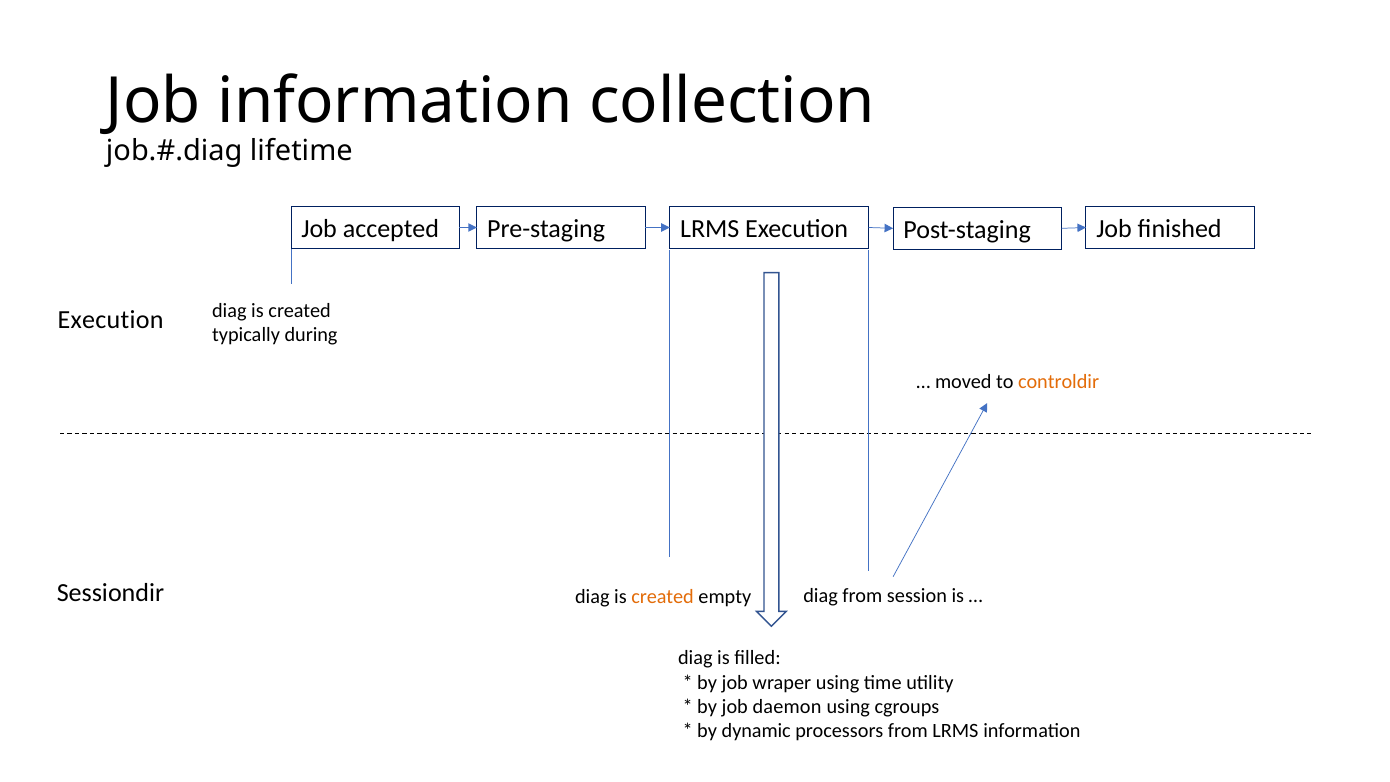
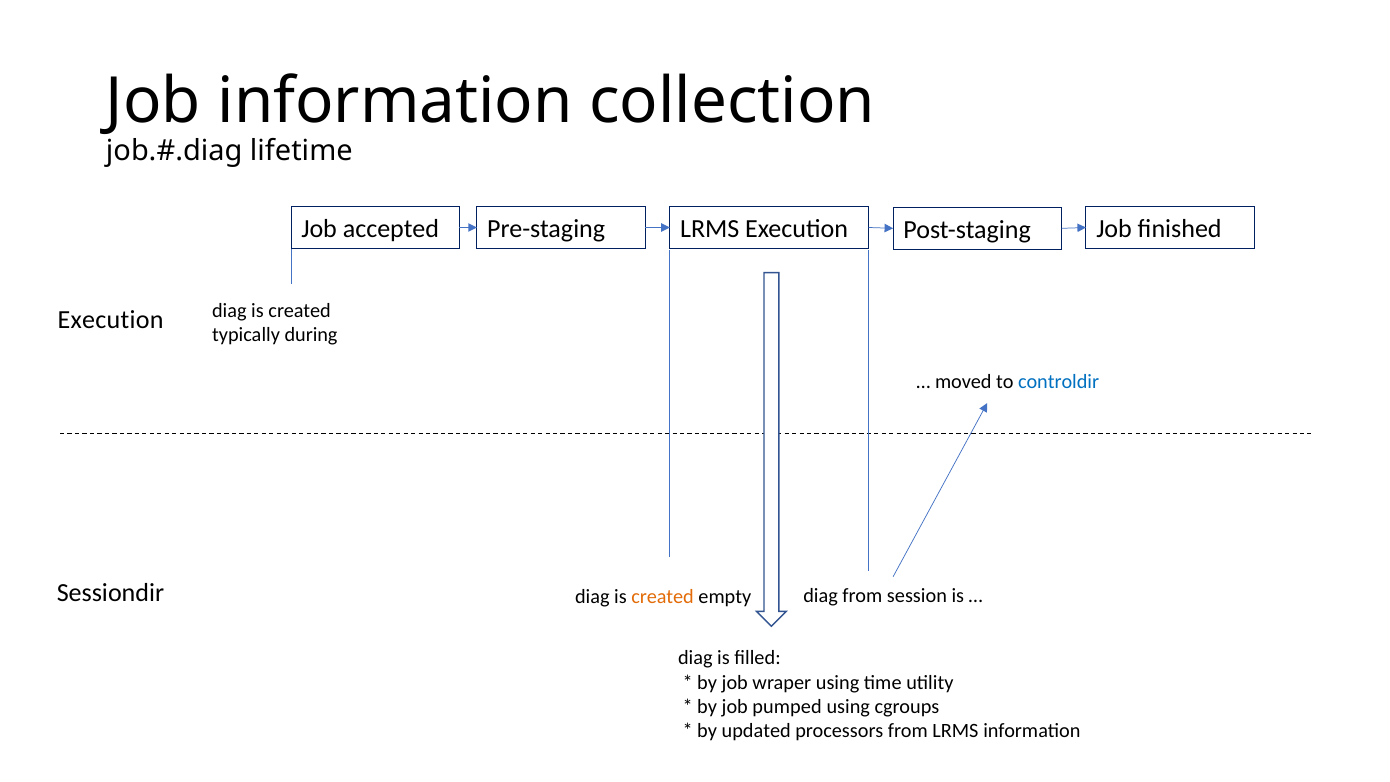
controldir colour: orange -> blue (1059, 381)
daemon: daemon -> pumped (787, 707)
dynamic: dynamic -> updated (756, 731)
